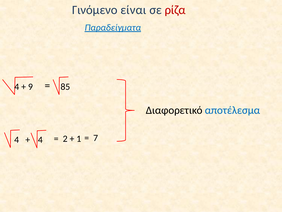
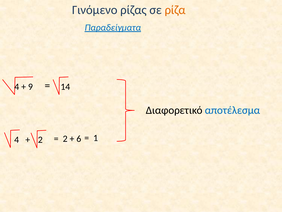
είναι: είναι -> ρίζας (134, 10)
ρίζα colour: red -> orange (175, 10)
85: 85 -> 14 (65, 87)
1: 1 -> 6 (79, 138)
7: 7 -> 1 (96, 138)
4: 4 -> 2 (40, 139)
